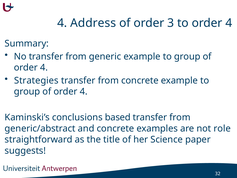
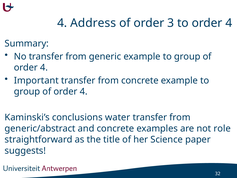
Strategies: Strategies -> Important (36, 80)
based: based -> water (118, 117)
